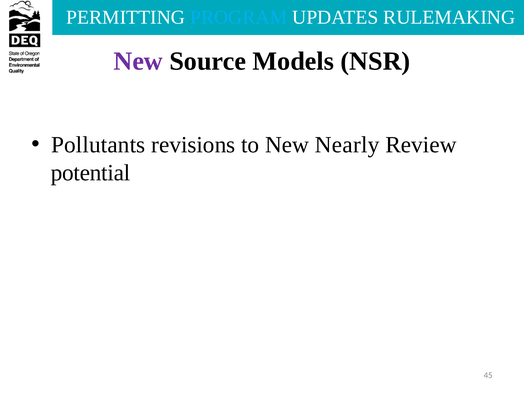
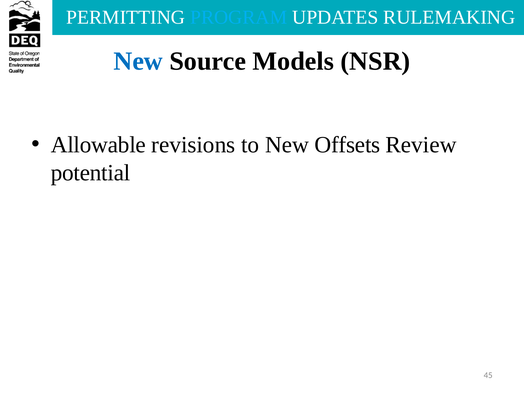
New colour: purple -> blue (138, 61)
Pollutants: Pollutants -> Allowable (98, 145)
Nearly: Nearly -> Offsets (347, 145)
